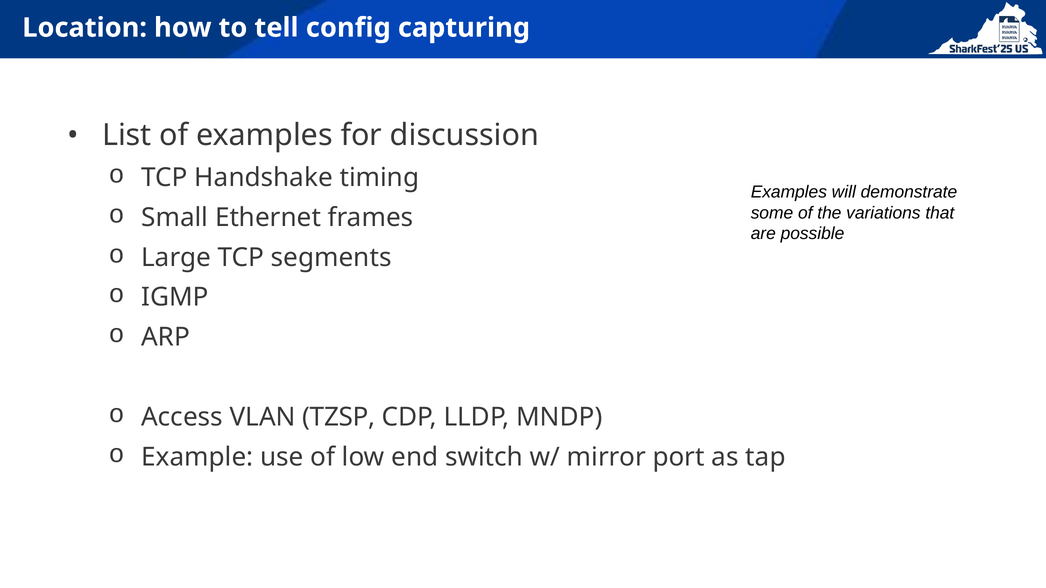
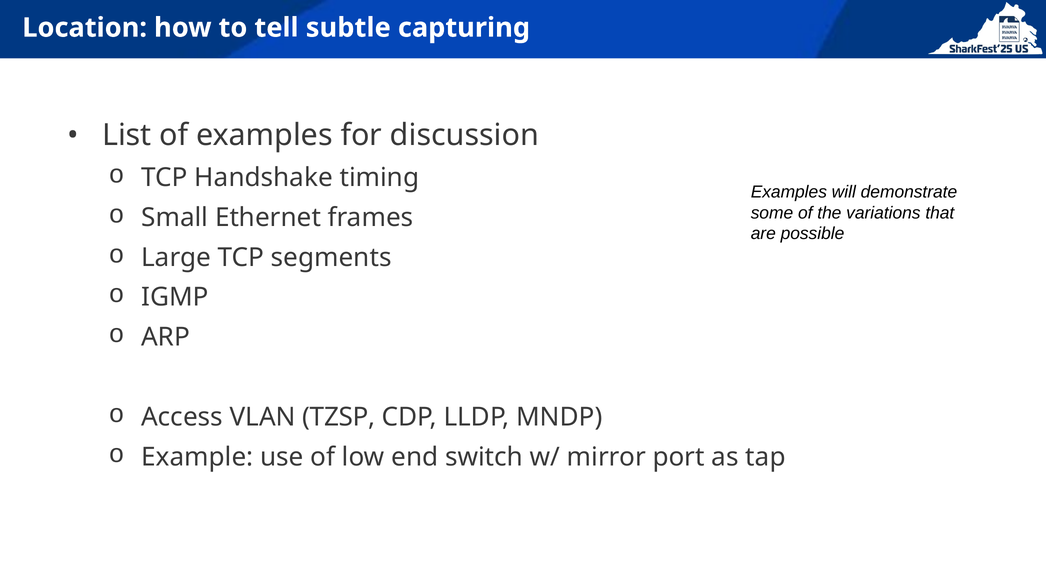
config: config -> subtle (348, 28)
